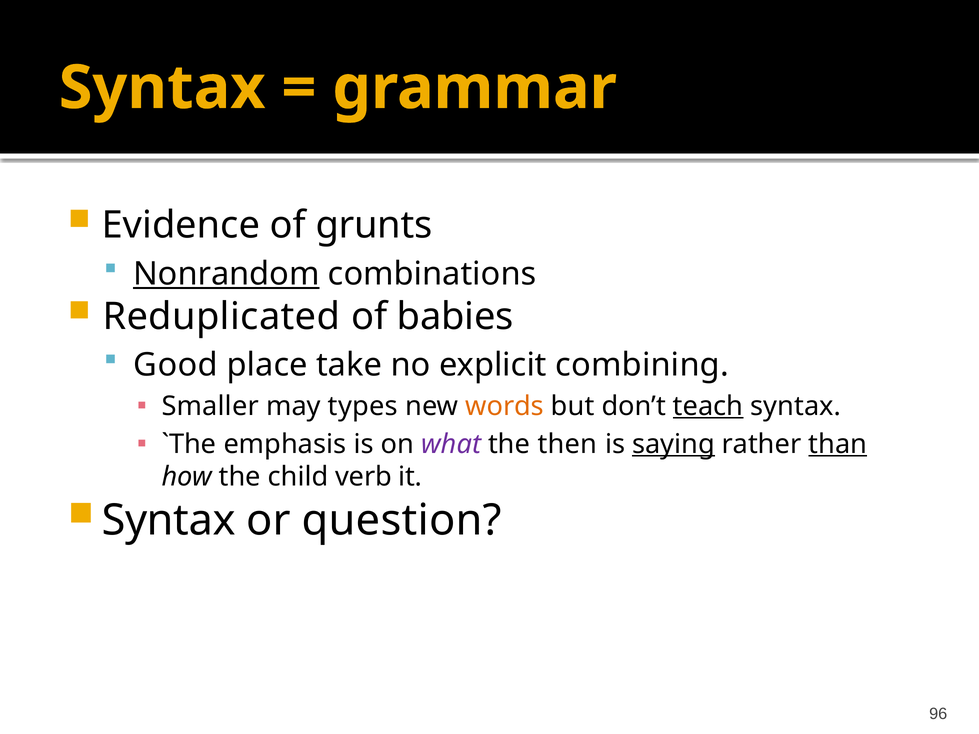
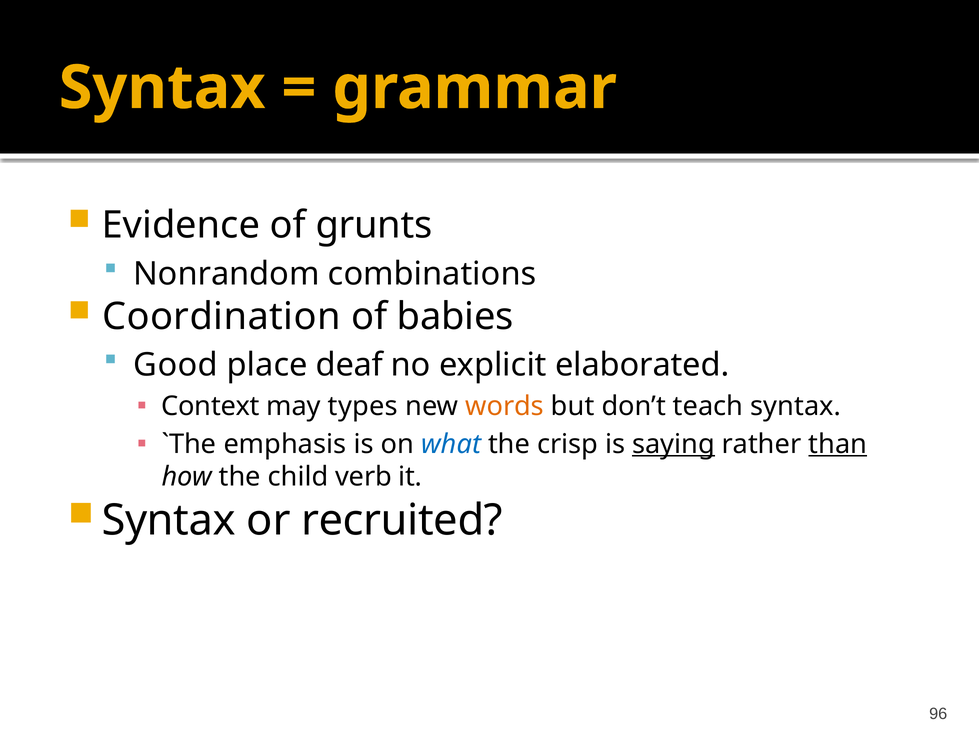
Nonrandom underline: present -> none (226, 274)
Reduplicated: Reduplicated -> Coordination (221, 317)
take: take -> deaf (349, 365)
combining: combining -> elaborated (642, 365)
Smaller: Smaller -> Context (210, 406)
teach underline: present -> none (708, 406)
what colour: purple -> blue (451, 444)
then: then -> crisp (568, 444)
question: question -> recruited (402, 521)
